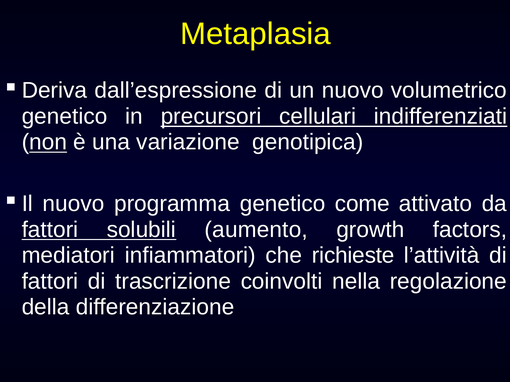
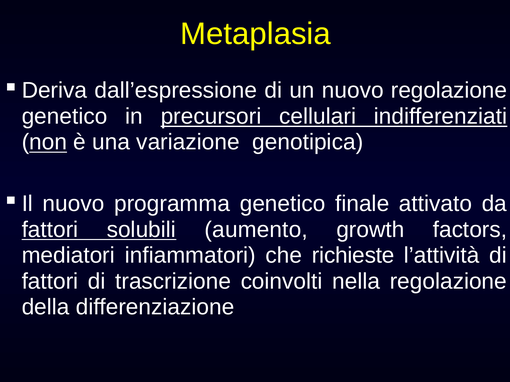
nuovo volumetrico: volumetrico -> regolazione (449, 91)
come: come -> finale (362, 204)
